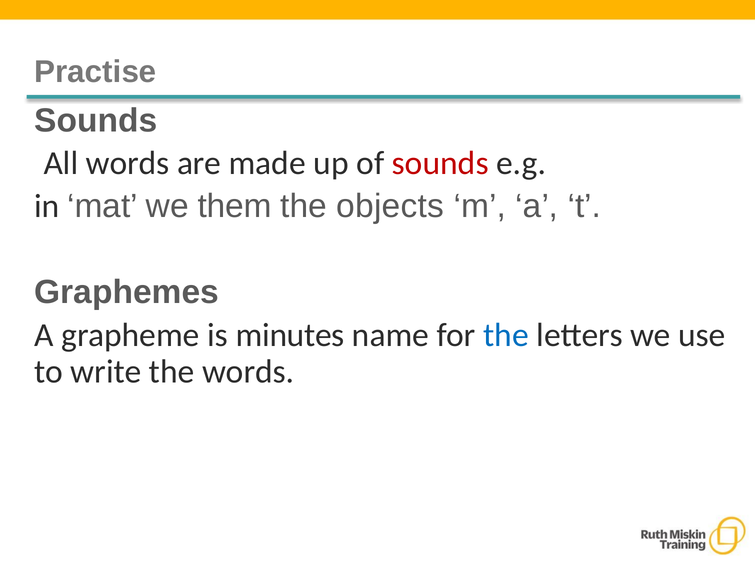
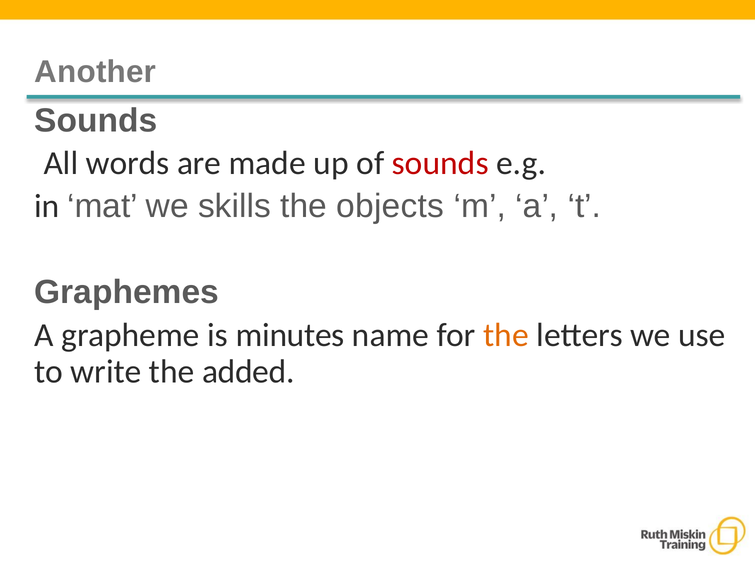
Practise: Practise -> Another (95, 72)
them: them -> skills (235, 206)
the colour: blue -> orange (506, 335)
the words: words -> added (248, 372)
